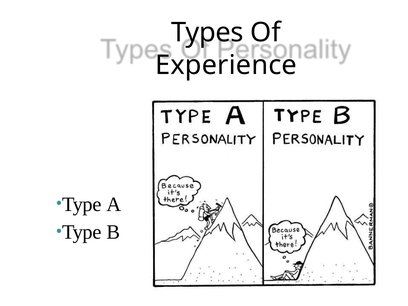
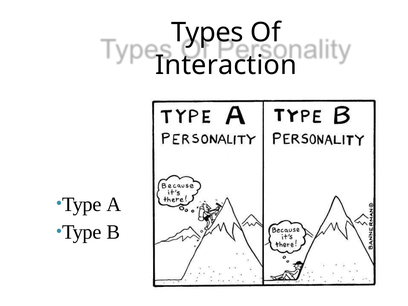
Experience: Experience -> Interaction (226, 65)
